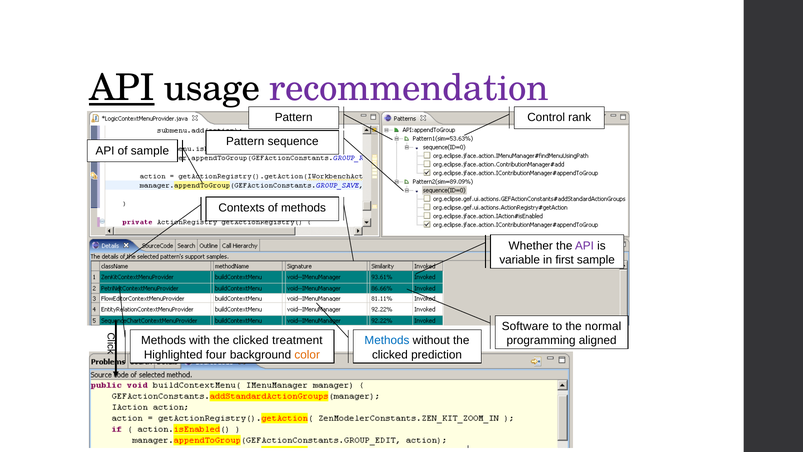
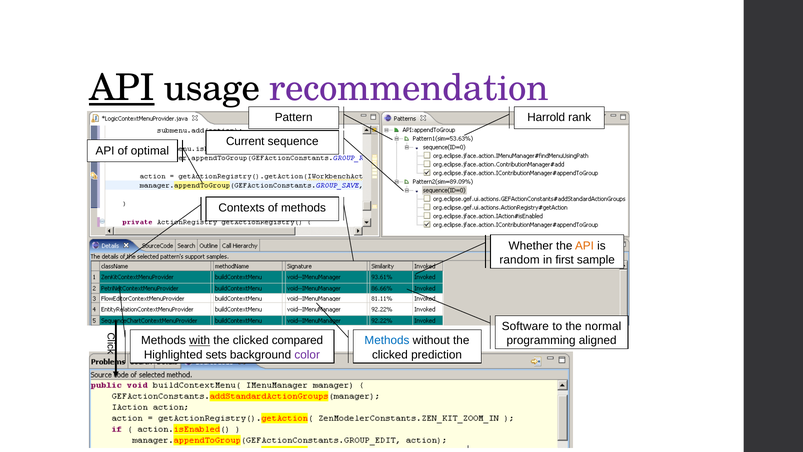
Control: Control -> Harrold (546, 117)
Pattern: Pattern -> Current (245, 141)
of sample: sample -> optimal (150, 151)
API colour: purple -> orange (584, 246)
variable: variable -> random (520, 260)
with underline: none -> present (200, 340)
treatment: treatment -> compared (297, 340)
four: four -> sets (216, 354)
color colour: orange -> purple (307, 354)
